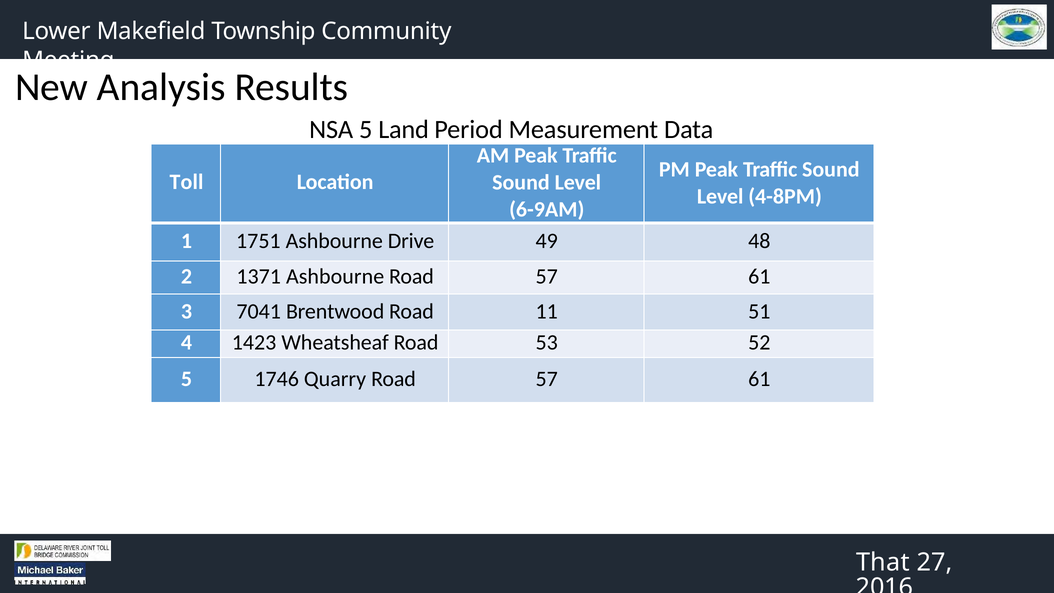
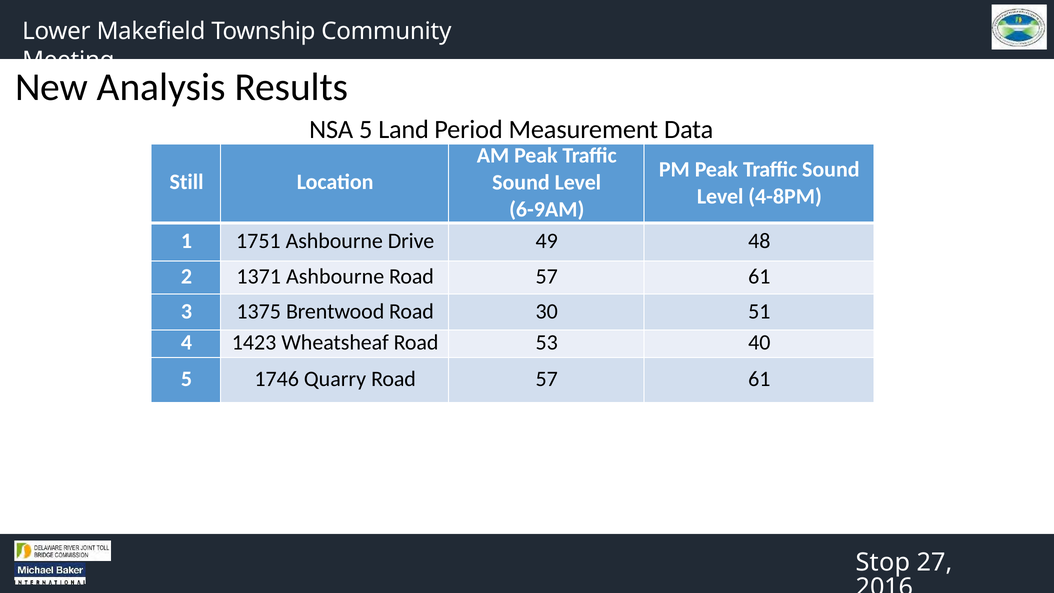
Toll: Toll -> Still (187, 182)
7041: 7041 -> 1375 (259, 311)
11: 11 -> 30 (547, 311)
52: 52 -> 40 (759, 343)
That: That -> Stop (883, 562)
